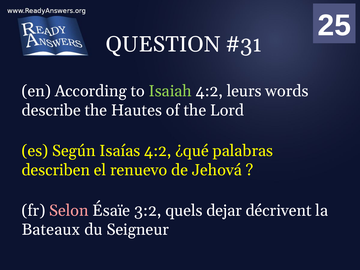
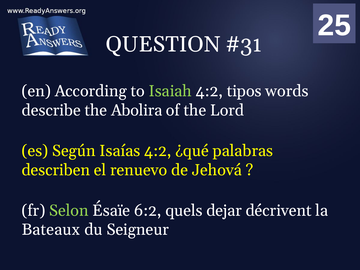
leurs: leurs -> tipos (244, 91)
Hautes: Hautes -> Abolira (137, 110)
Selon colour: pink -> light green (69, 210)
3:2: 3:2 -> 6:2 (148, 210)
